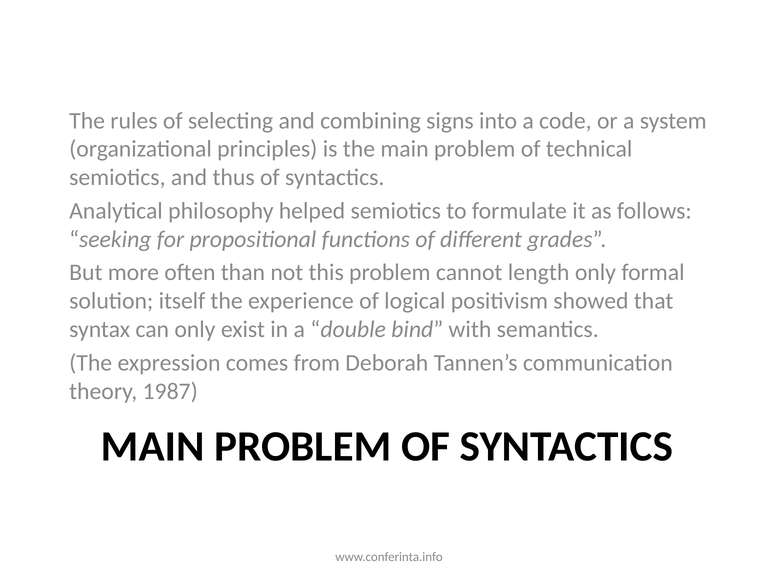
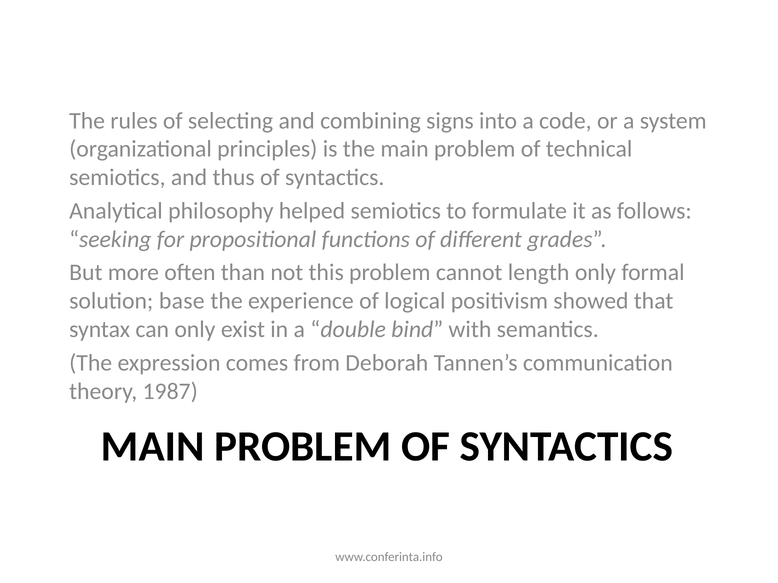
itself: itself -> base (182, 301)
